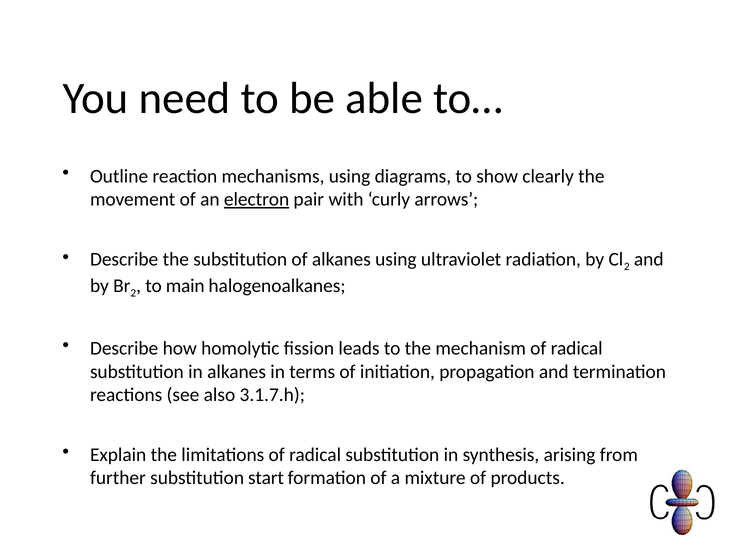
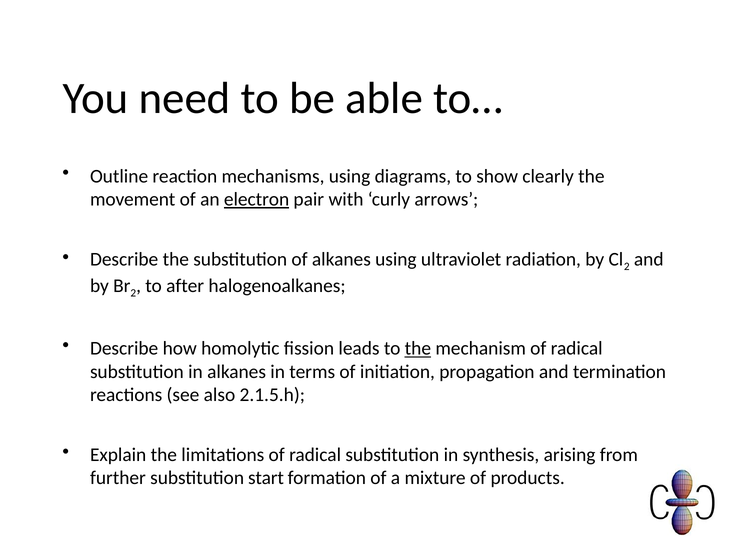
main: main -> after (185, 286)
the underline: none -> present (418, 348)
3.1.7.h: 3.1.7.h -> 2.1.5.h (272, 395)
